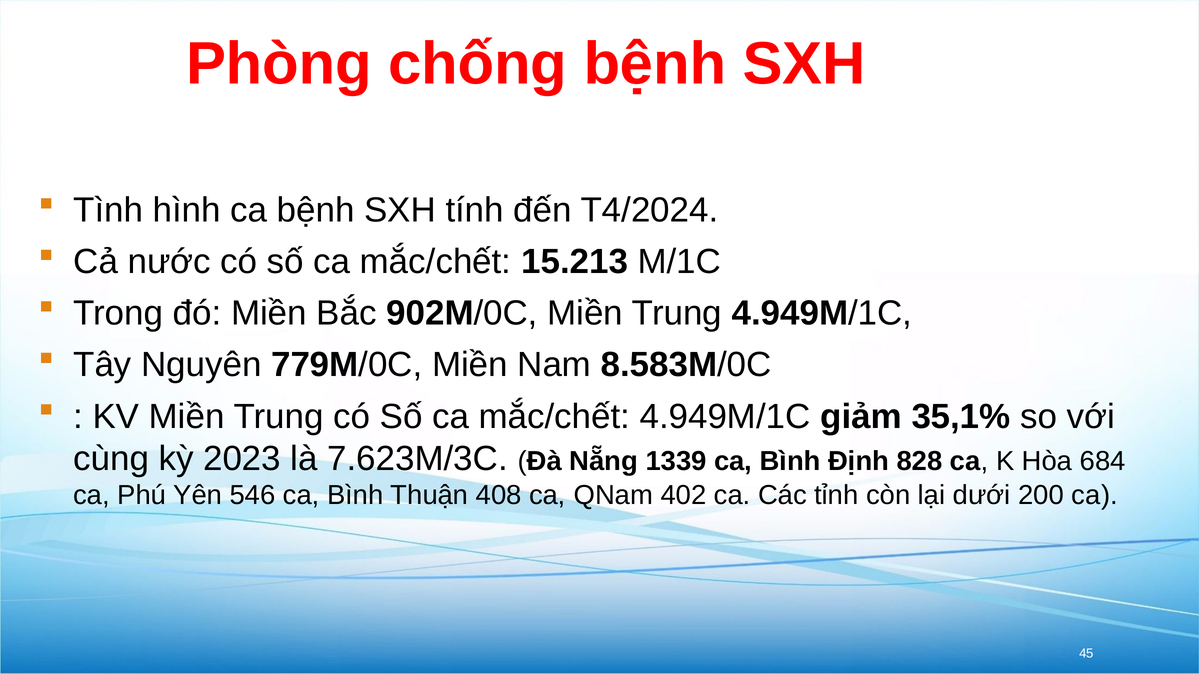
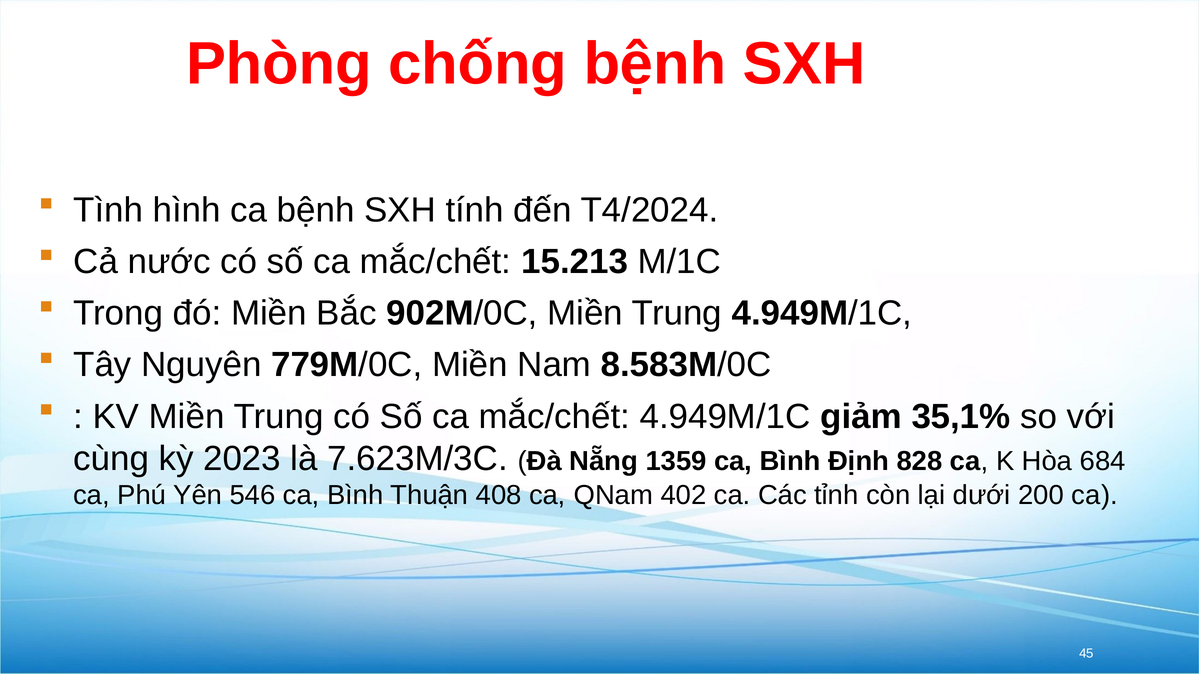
1339: 1339 -> 1359 (676, 461)
